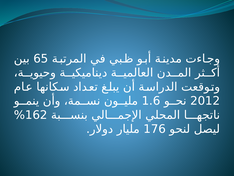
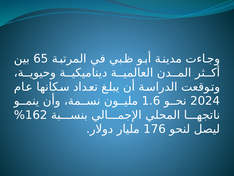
2012: 2012 -> 2024 (205, 101)
